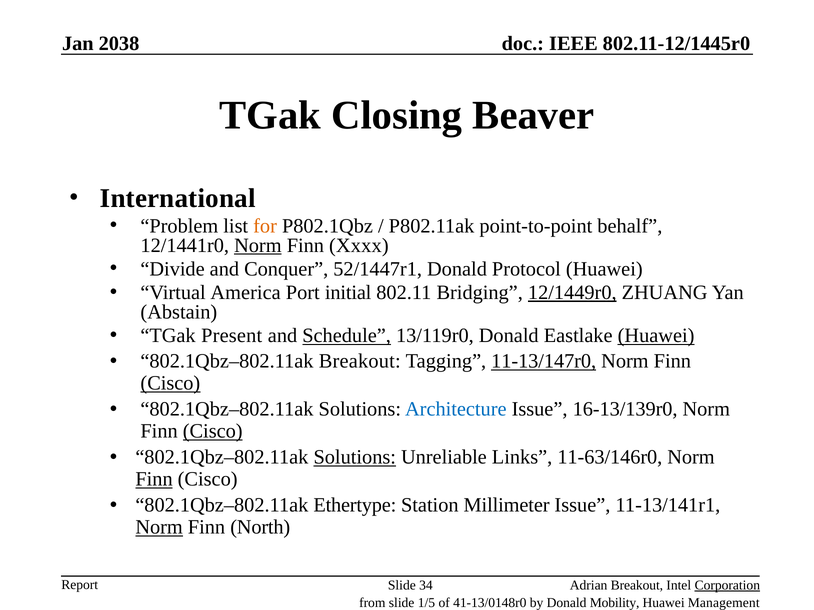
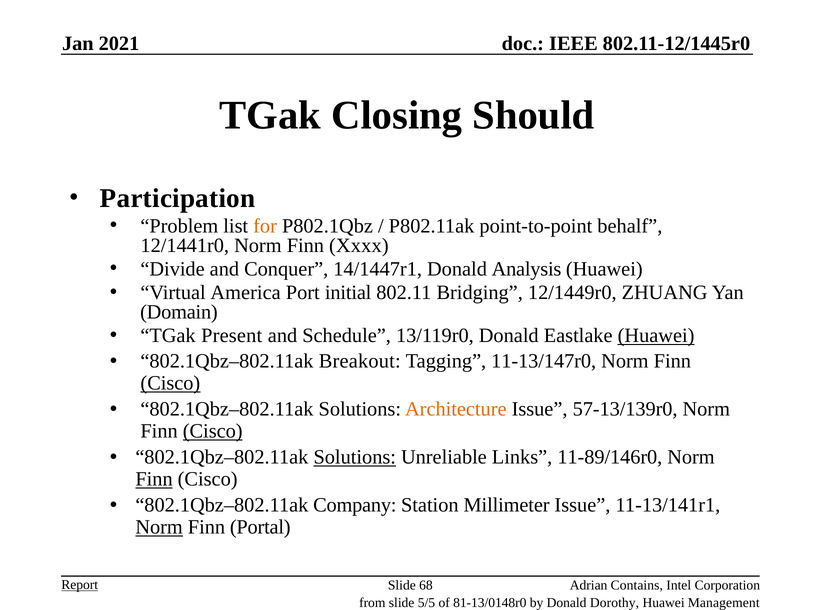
2038: 2038 -> 2021 (119, 43)
Beaver: Beaver -> Should (533, 115)
International: International -> Participation (178, 199)
Norm underline: present -> none (258, 246)
52/1447r1: 52/1447r1 -> 14/1447r1 (378, 269)
Protocol: Protocol -> Analysis (527, 269)
12/1449r0 underline: present -> none (572, 293)
Abstain: Abstain -> Domain (179, 312)
Schedule underline: present -> none (347, 336)
11-13/147r0 underline: present -> none (544, 362)
Architecture colour: blue -> orange (456, 410)
16-13/139r0: 16-13/139r0 -> 57-13/139r0 (625, 410)
11-63/146r0: 11-63/146r0 -> 11-89/146r0 (610, 458)
Ethertype: Ethertype -> Company (355, 506)
North: North -> Portal (260, 528)
Report underline: none -> present (80, 585)
Adrian Breakout: Breakout -> Contains (637, 586)
Corporation underline: present -> none (727, 586)
34: 34 -> 68 (426, 586)
1/5: 1/5 -> 5/5 (426, 603)
41-13/0148r0: 41-13/0148r0 -> 81-13/0148r0 (490, 603)
Mobility: Mobility -> Dorothy (615, 603)
